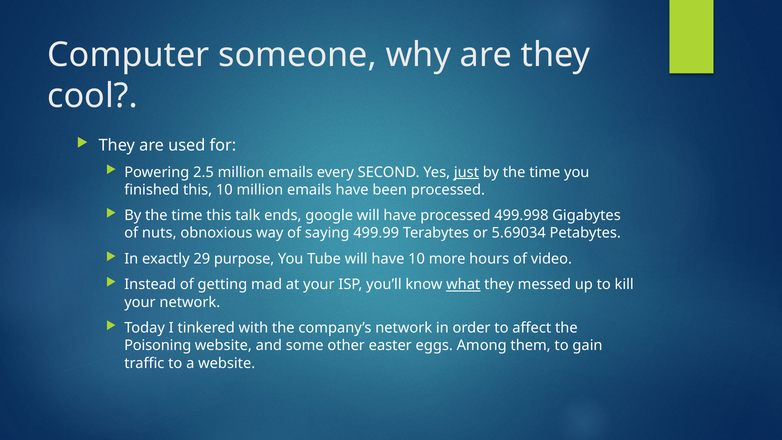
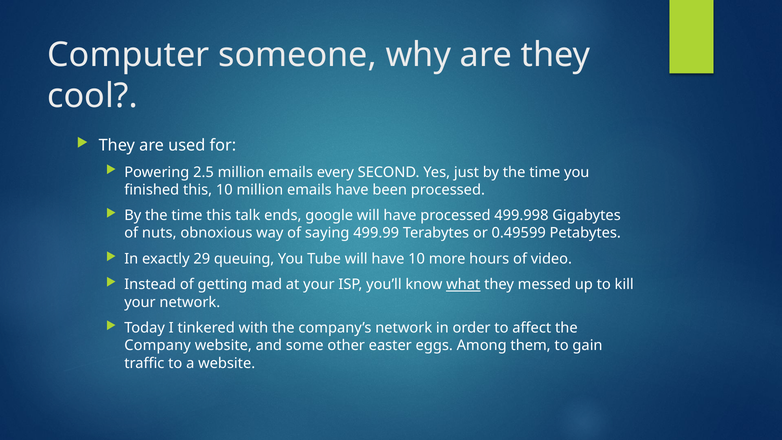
just underline: present -> none (466, 172)
5.69034: 5.69034 -> 0.49599 (519, 233)
purpose: purpose -> queuing (244, 259)
Poisoning: Poisoning -> Company (158, 346)
